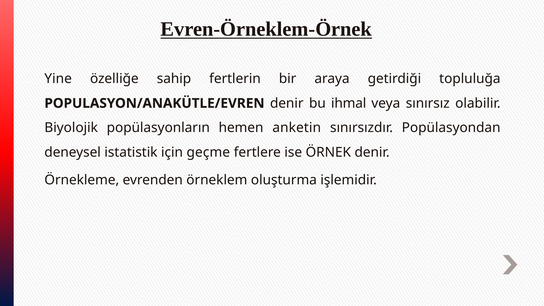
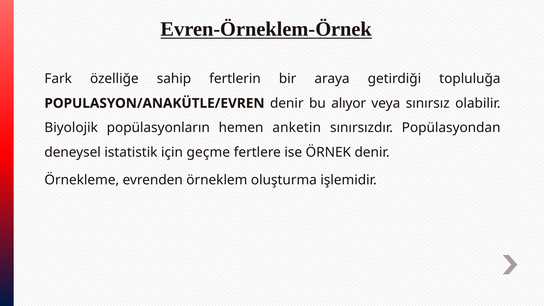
Yine: Yine -> Fark (58, 79)
ihmal: ihmal -> alıyor (349, 103)
